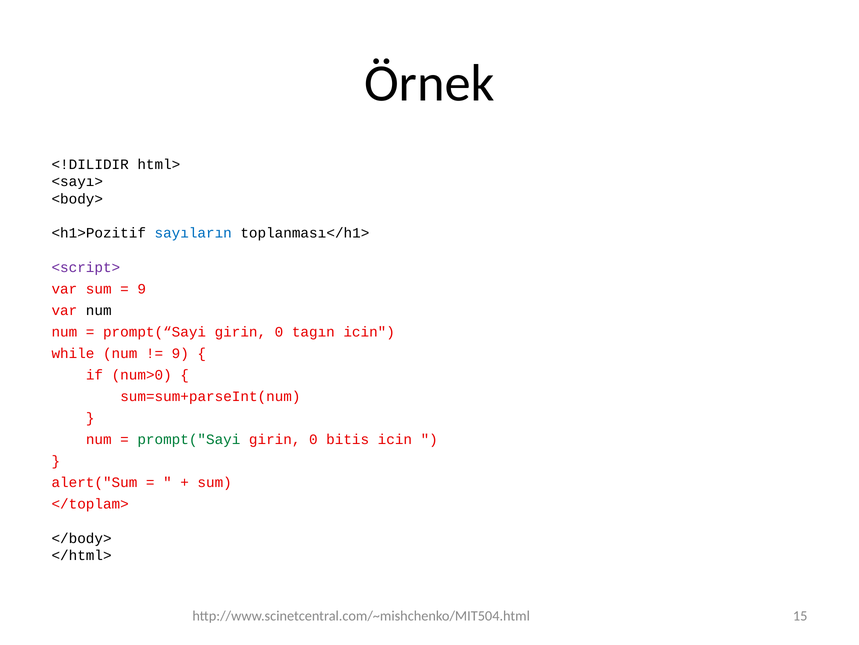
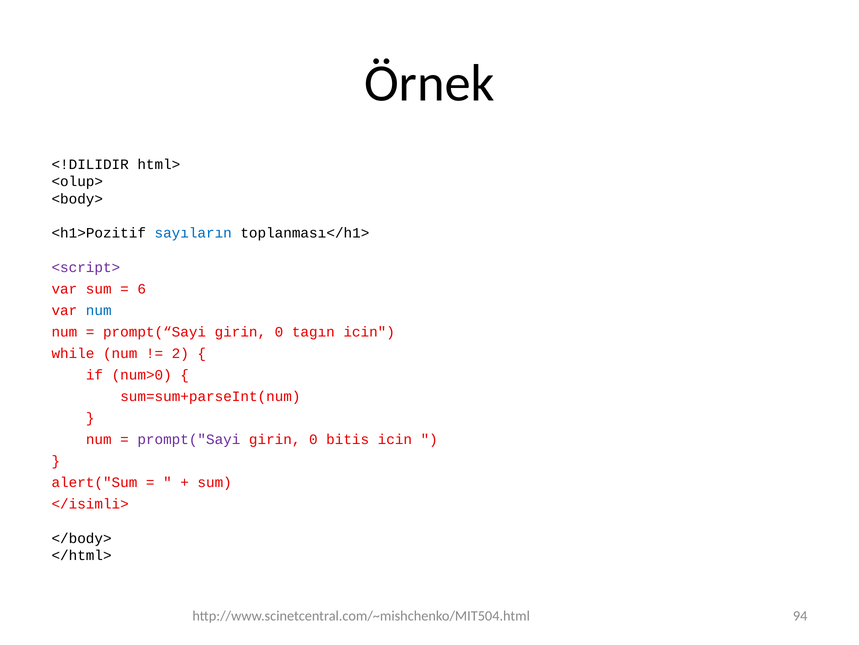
<sayı>: <sayı> -> <olup> (77, 181)
9: 9 -> 6 (142, 289)
num colour: black -> blue (99, 310)
9: 9 -> 2 (180, 353)
prompt("Sayi colour: green -> purple (189, 439)
</toplam>: </toplam> -> </isimli> (90, 504)
15: 15 -> 94 (800, 615)
